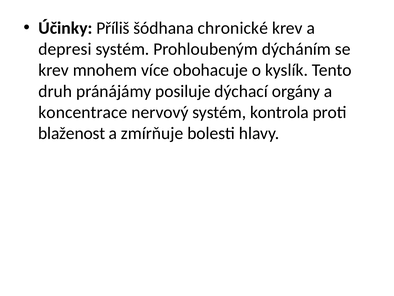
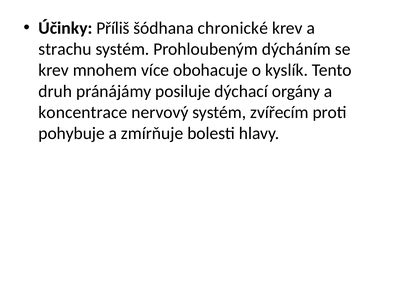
depresi: depresi -> strachu (65, 49)
kontrola: kontrola -> zvířecím (279, 112)
blaženost: blaženost -> pohybuje (72, 133)
